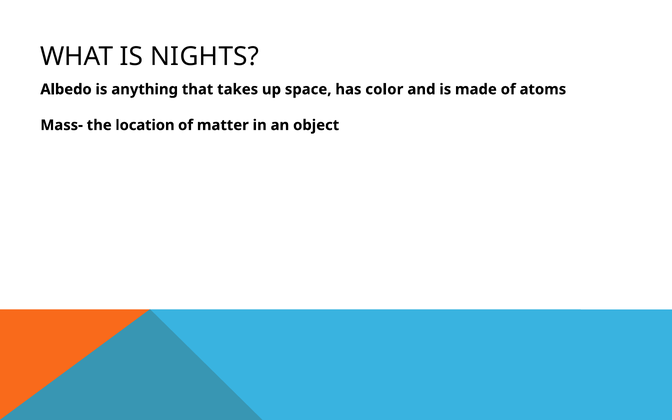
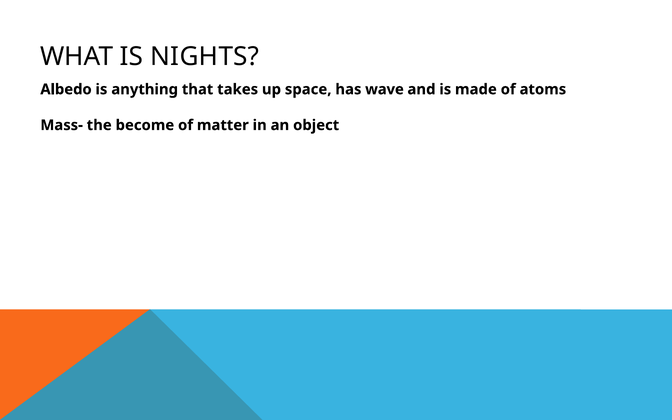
color: color -> wave (384, 89)
location: location -> become (145, 125)
